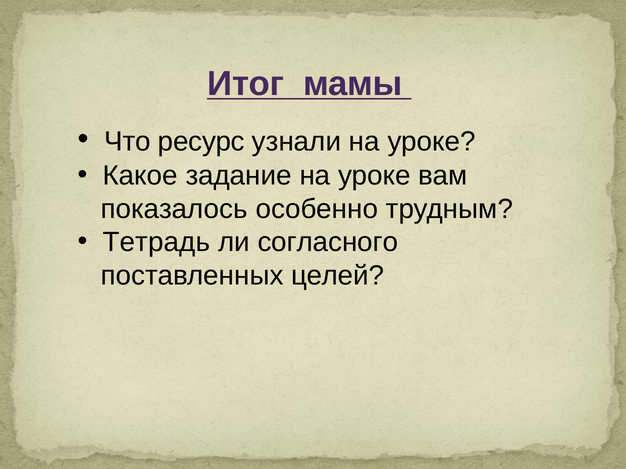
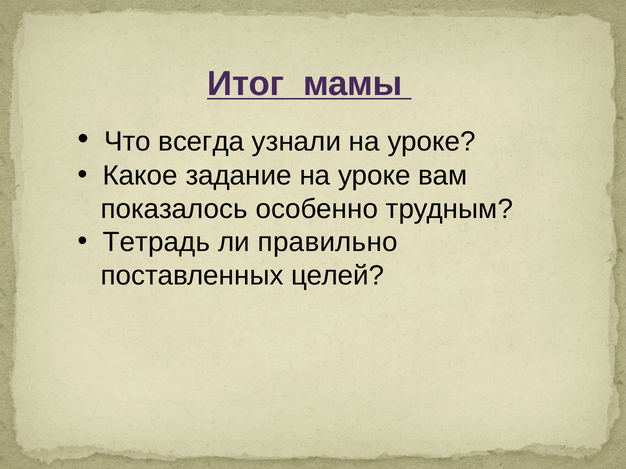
ресурс: ресурс -> всегда (201, 142)
согласного: согласного -> правильно (328, 242)
